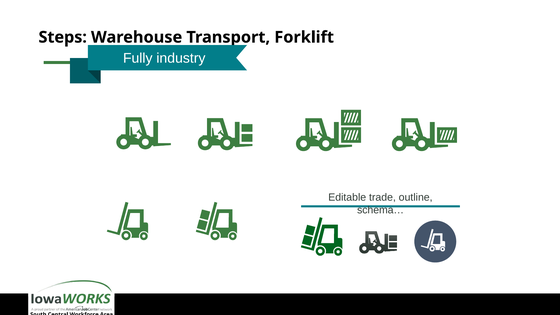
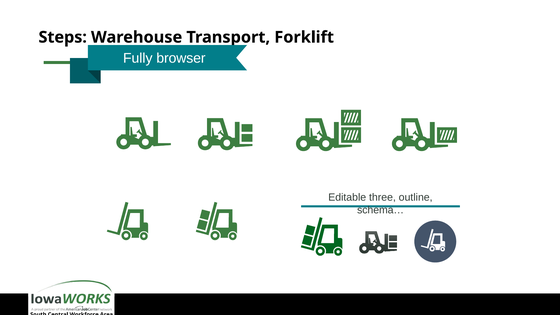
industry: industry -> browser (181, 58)
trade: trade -> three (382, 197)
